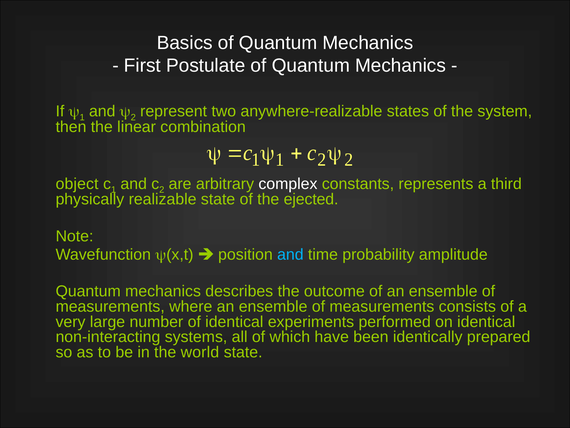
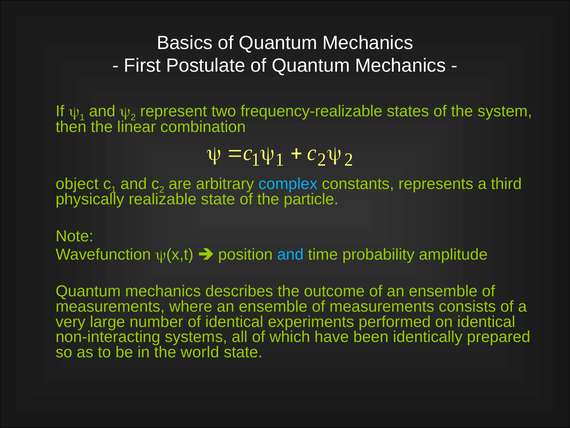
anywhere-realizable: anywhere-realizable -> frequency-realizable (311, 111)
complex colour: white -> light blue (288, 184)
ejected: ejected -> particle (311, 199)
